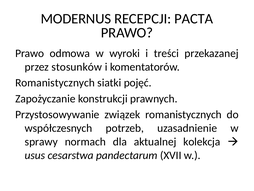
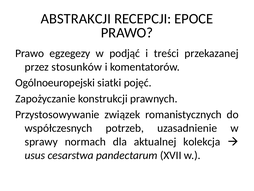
MODERNUS: MODERNUS -> ABSTRAKCJI (76, 19)
PACTA: PACTA -> EPOCE (194, 19)
odmowa: odmowa -> egzegezy (70, 53)
wyroki: wyroki -> podjąć (125, 53)
Romanistycznych: Romanistycznych -> Ogólnoeuropejski (55, 83)
